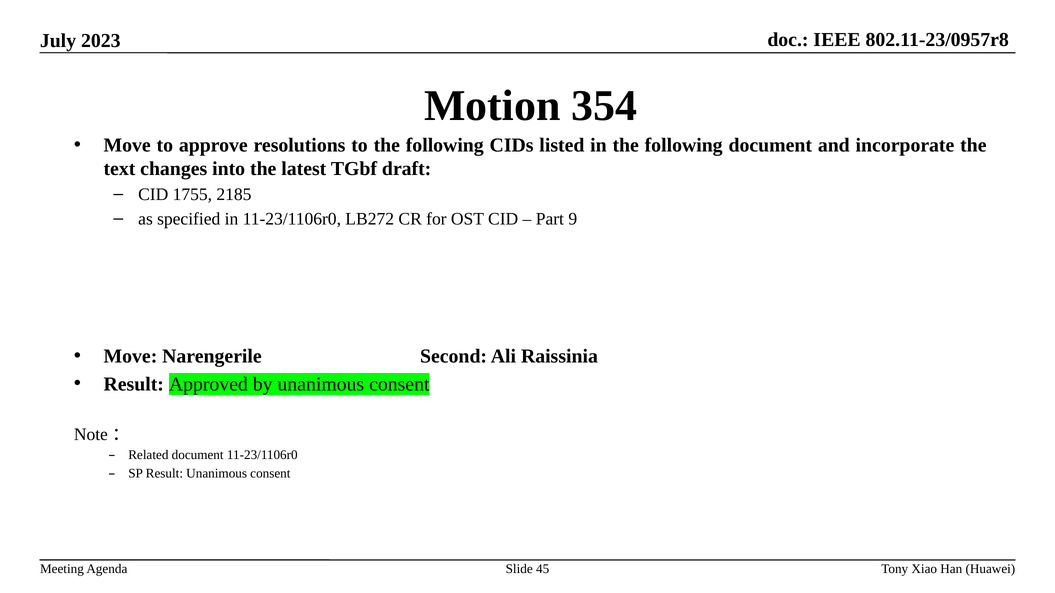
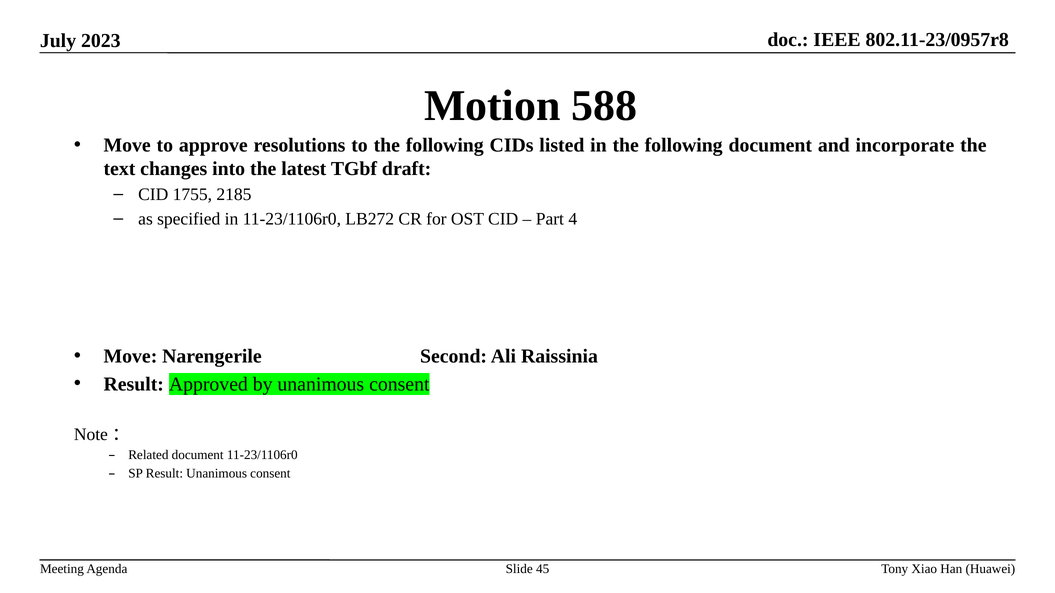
354: 354 -> 588 (604, 106)
9: 9 -> 4 (573, 219)
